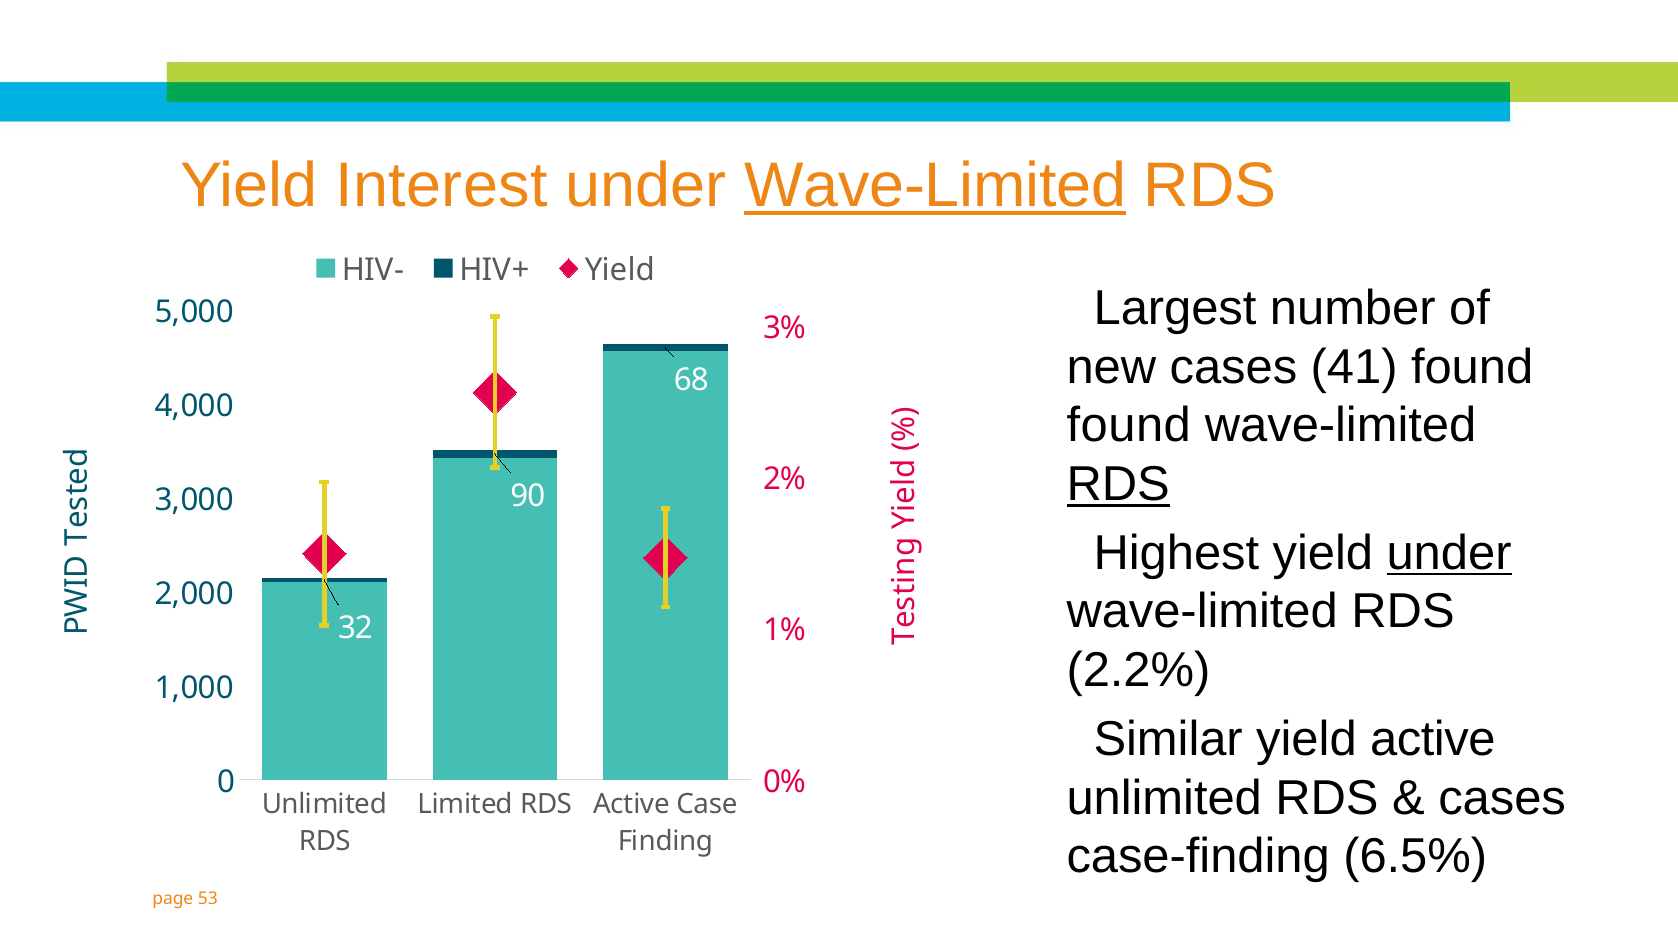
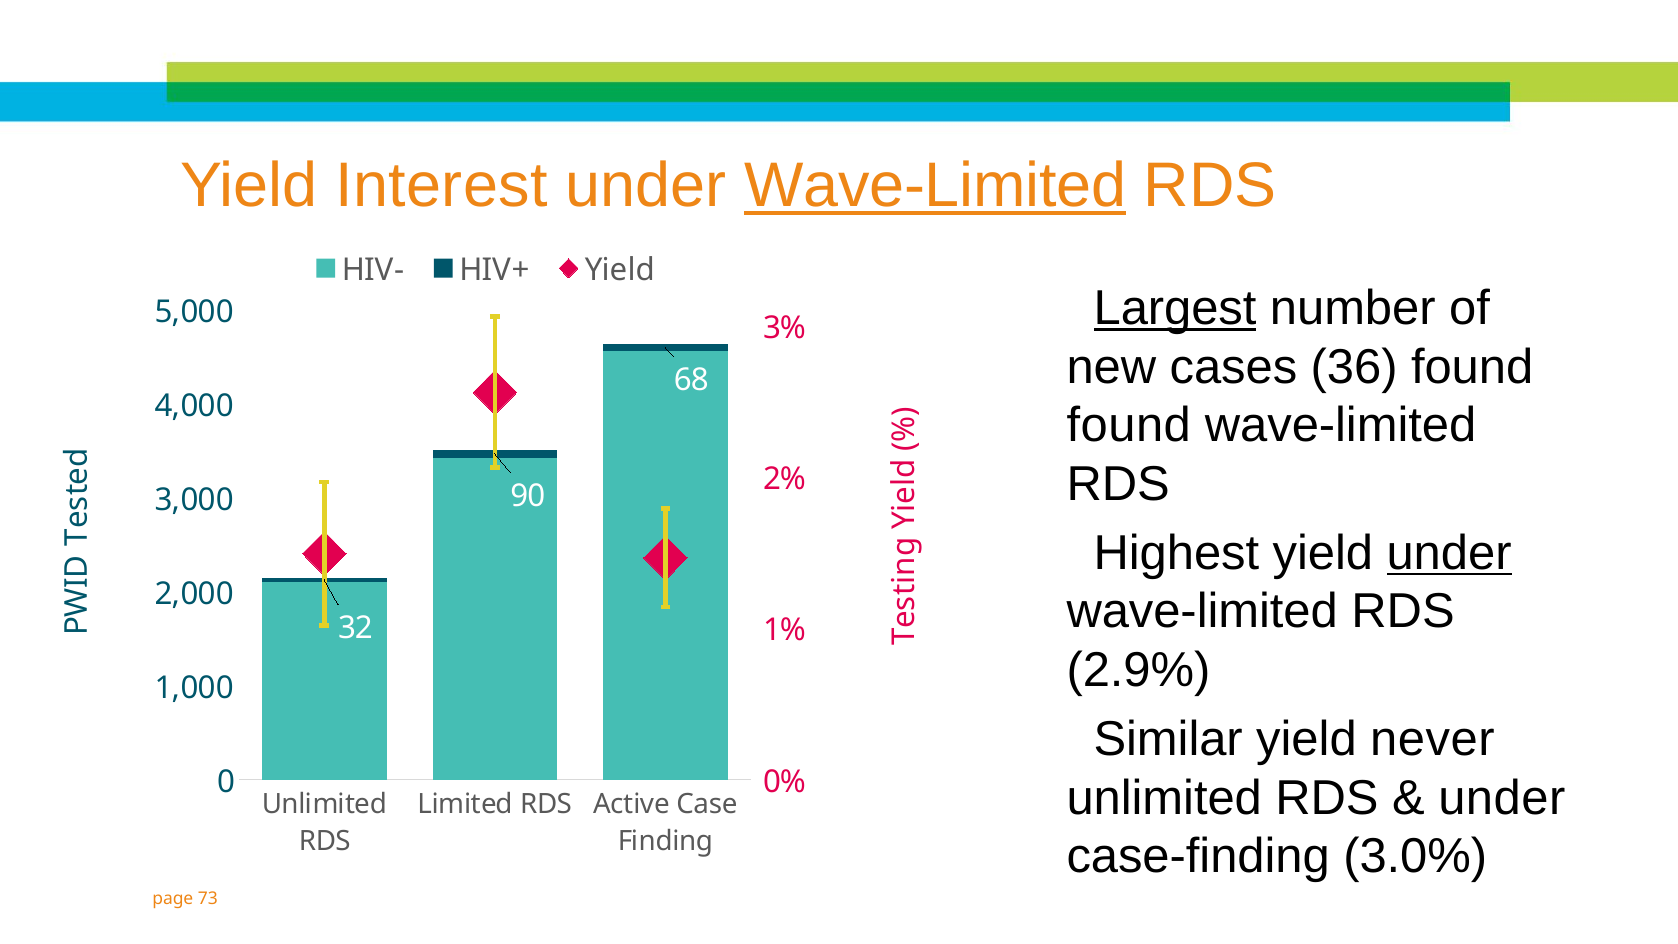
Largest underline: none -> present (1175, 308)
41: 41 -> 36 (1354, 367)
RDS underline: present -> none (1118, 484)
2.2%: 2.2% -> 2.9% (1138, 670)
yield active: active -> never (1432, 739)
cases: cases -> under (1502, 798)
6.5%: 6.5% -> 3.0% (1415, 857)
53: 53 -> 73 (208, 899)
